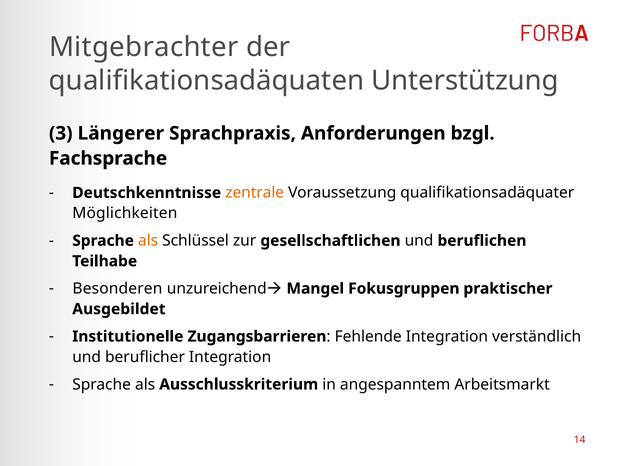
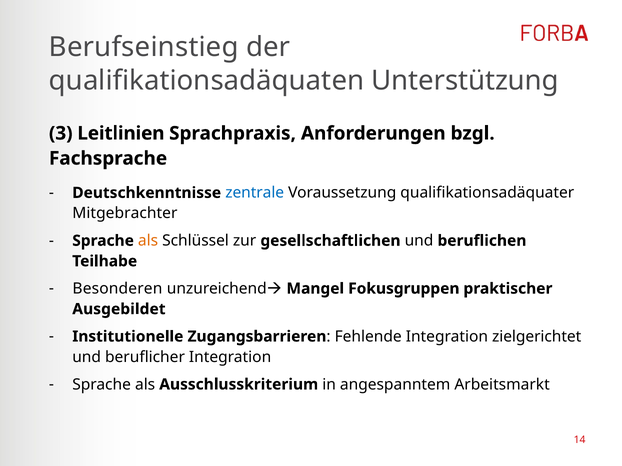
Mitgebrachter: Mitgebrachter -> Berufseinstieg (144, 47)
Längerer: Längerer -> Leitlinien (121, 133)
zentrale colour: orange -> blue (255, 193)
Möglichkeiten: Möglichkeiten -> Mitgebrachter (125, 214)
verständlich: verständlich -> zielgerichtet (537, 337)
